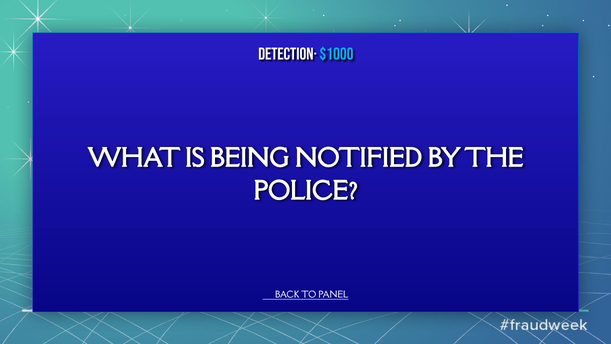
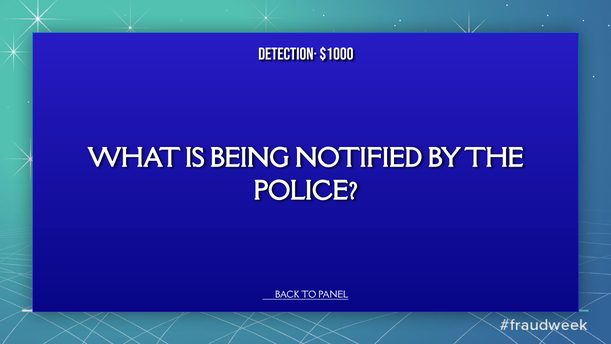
$1000 colour: light blue -> white (337, 54)
